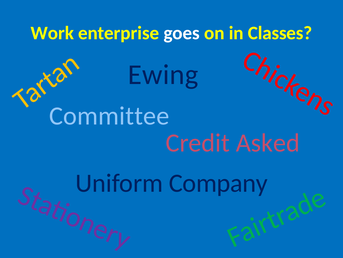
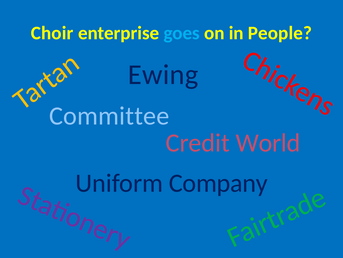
Work: Work -> Choir (52, 33)
goes colour: white -> light blue (182, 33)
Classes: Classes -> People (280, 33)
Asked: Asked -> World (268, 143)
